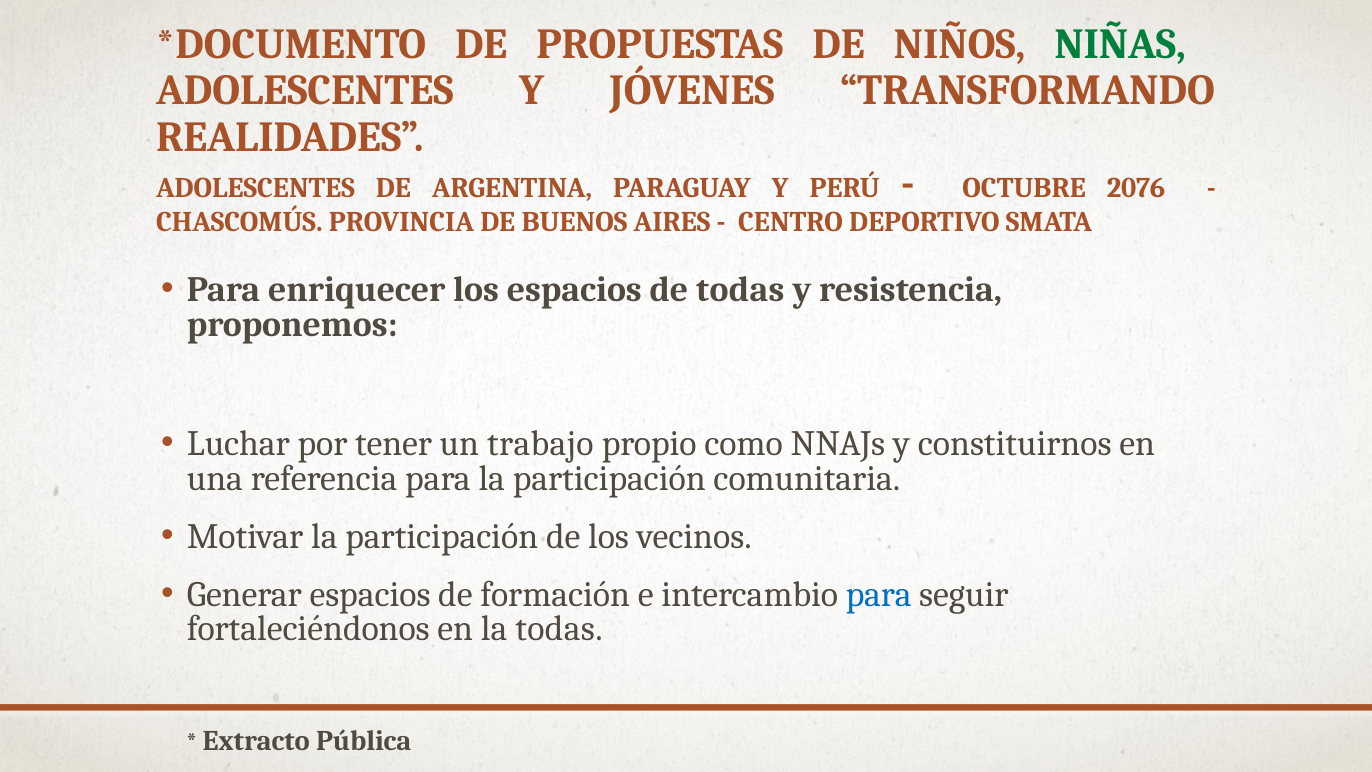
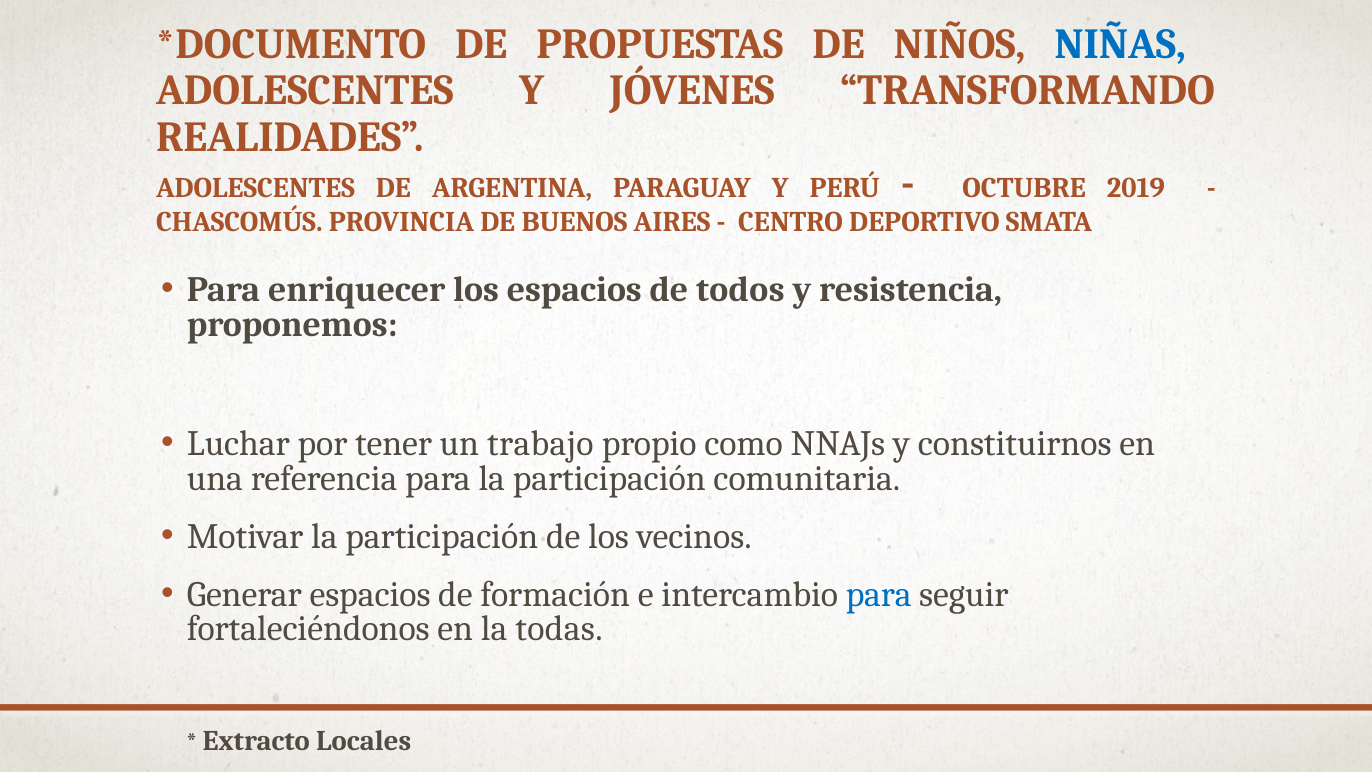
NIÑAS colour: green -> blue (1120, 44)
2076: 2076 -> 2019 (1136, 188)
de todas: todas -> todos (740, 290)
Pública: Pública -> Locales (364, 741)
